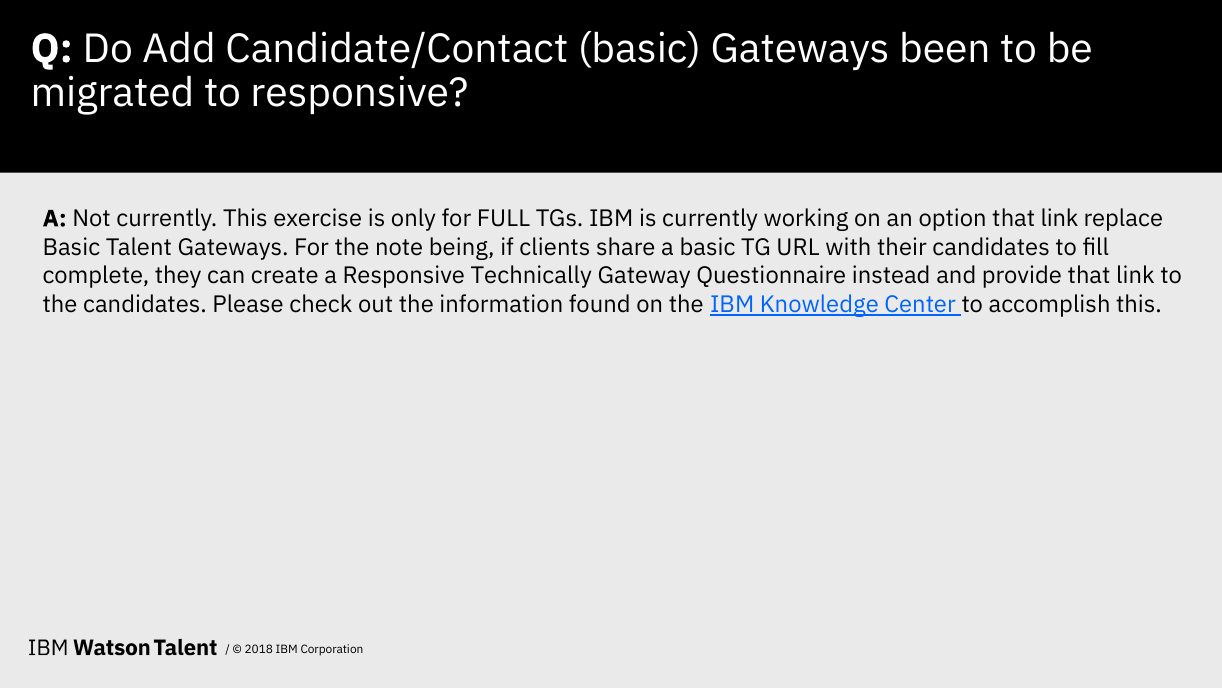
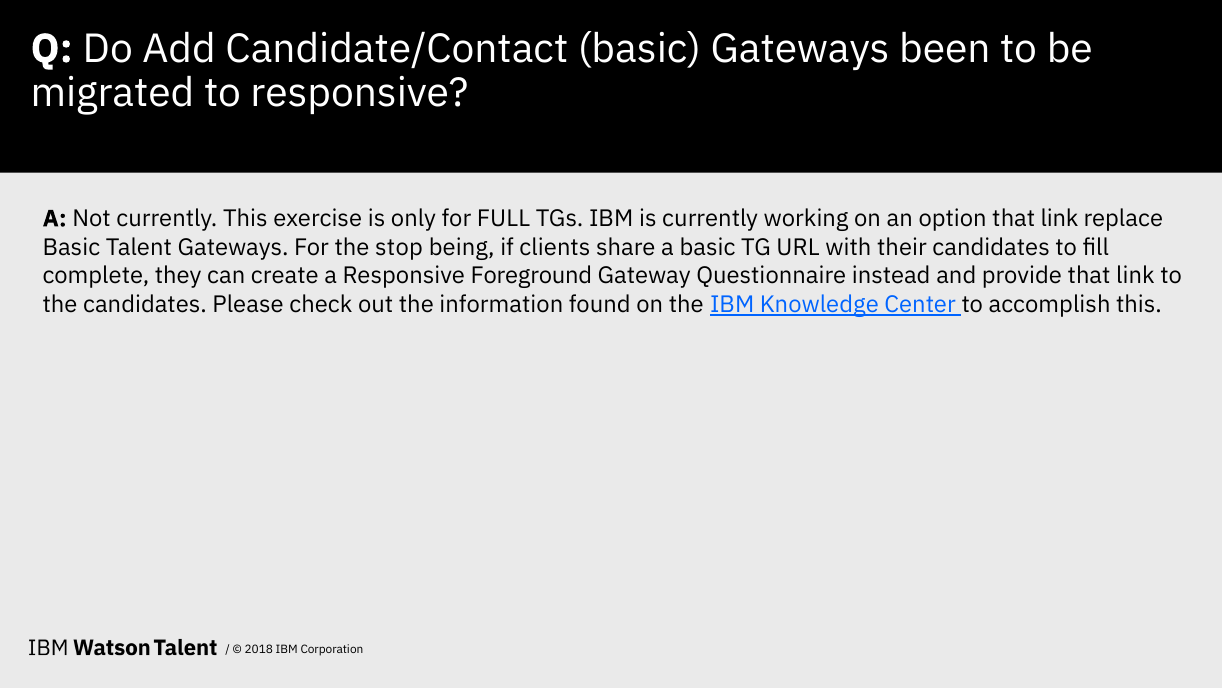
note: note -> stop (399, 247)
Technically: Technically -> Foreground (531, 275)
